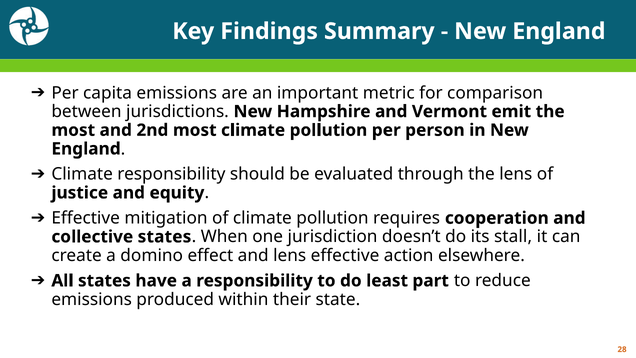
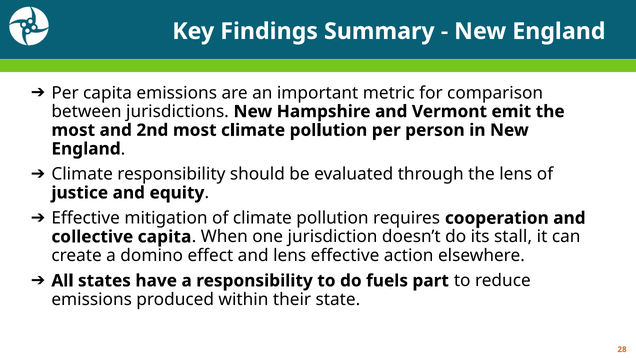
collective states: states -> capita (165, 237)
least: least -> fuels (387, 280)
